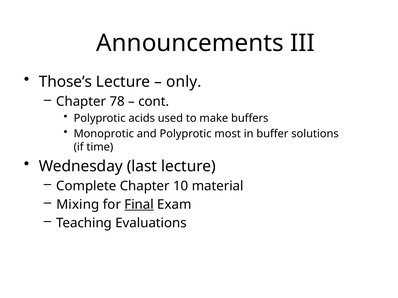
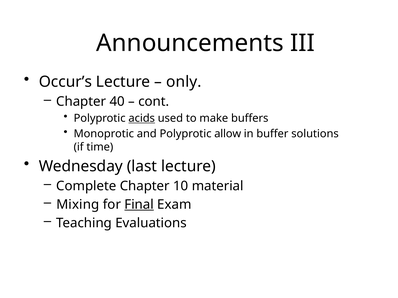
Those’s: Those’s -> Occur’s (65, 82)
78: 78 -> 40 (117, 102)
acids underline: none -> present (142, 118)
most: most -> allow (228, 134)
